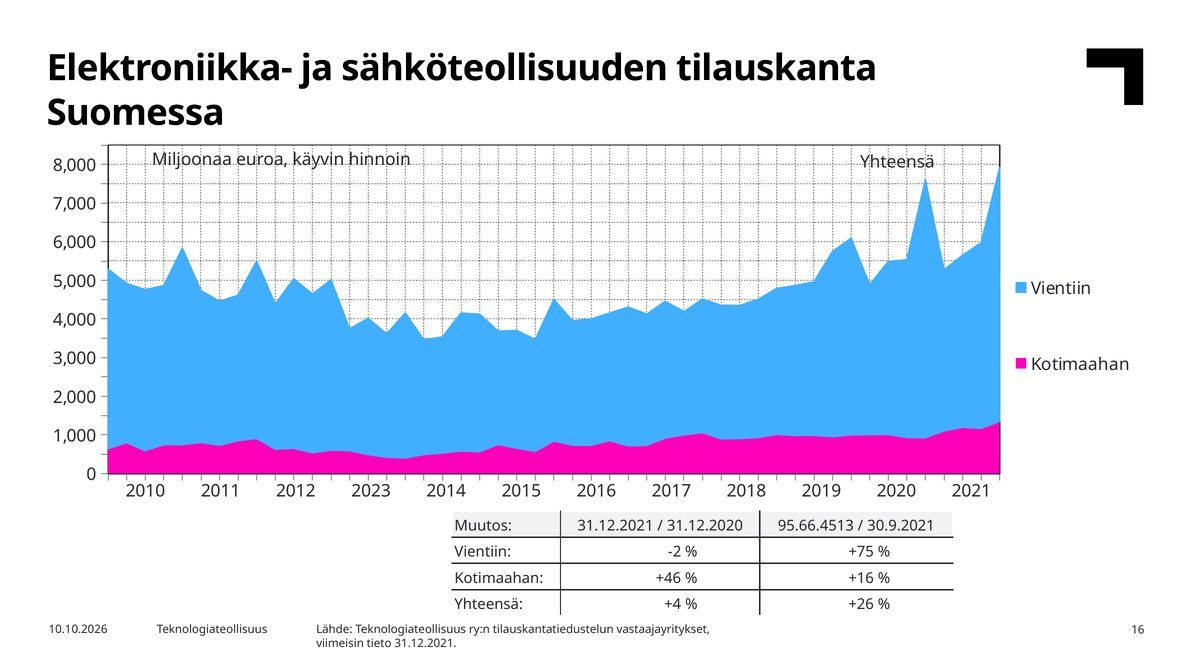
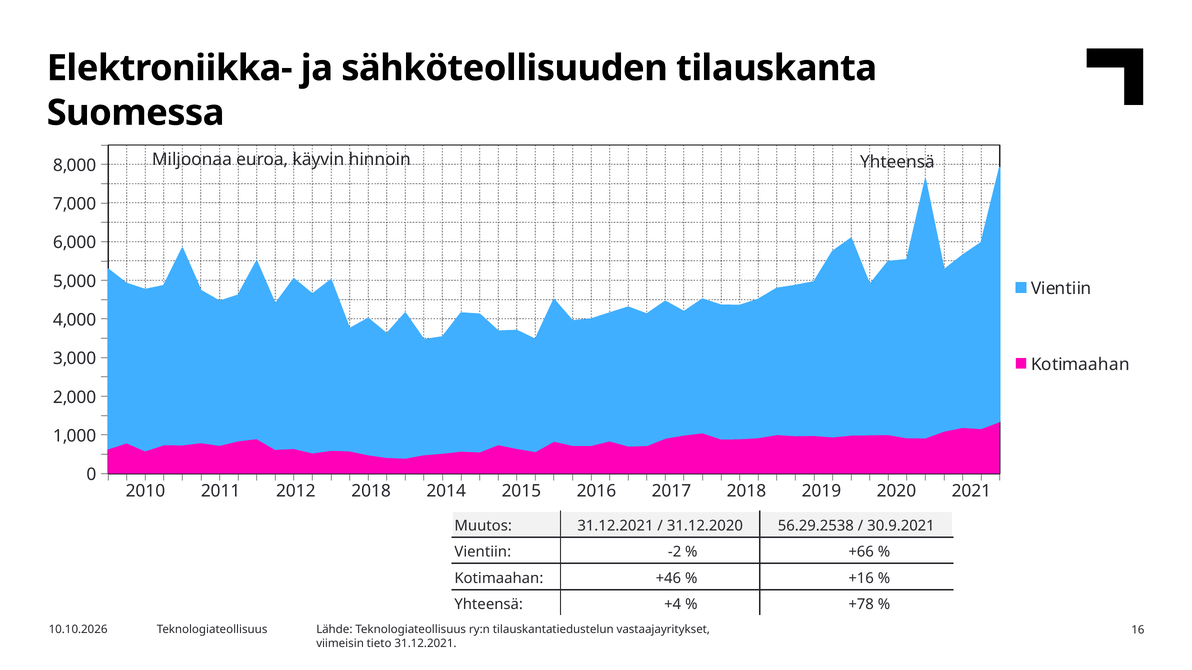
2012 2023: 2023 -> 2018 (371, 491)
95.66.4513: 95.66.4513 -> 56.29.2538 (816, 526)
+75: +75 -> +66 (861, 552)
+26: +26 -> +78 (861, 605)
